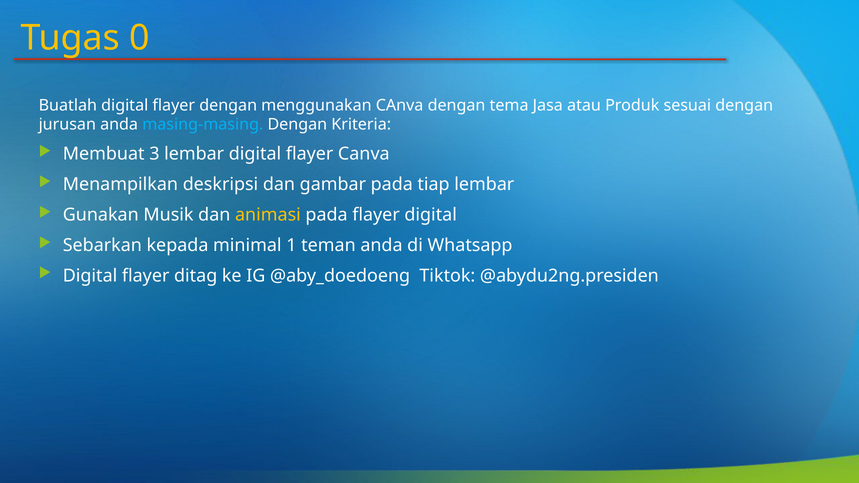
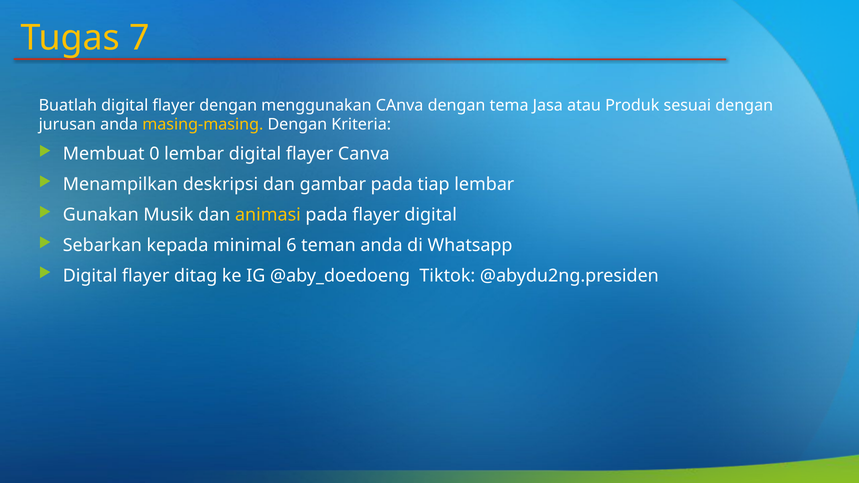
0: 0 -> 7 (139, 38)
masing-masing colour: light blue -> yellow (203, 125)
3: 3 -> 0 (154, 154)
1: 1 -> 6 (291, 245)
